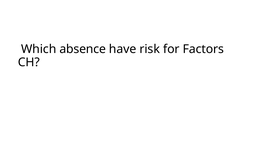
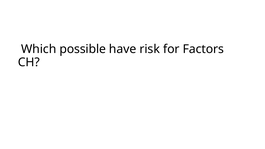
absence: absence -> possible (83, 49)
